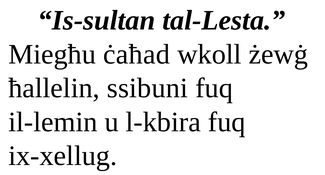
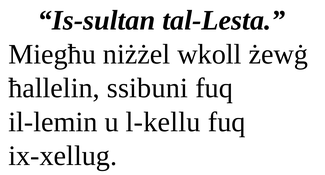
ċaħad: ċaħad -> niżżel (137, 54)
l-kbira: l-kbira -> l-kellu (163, 122)
